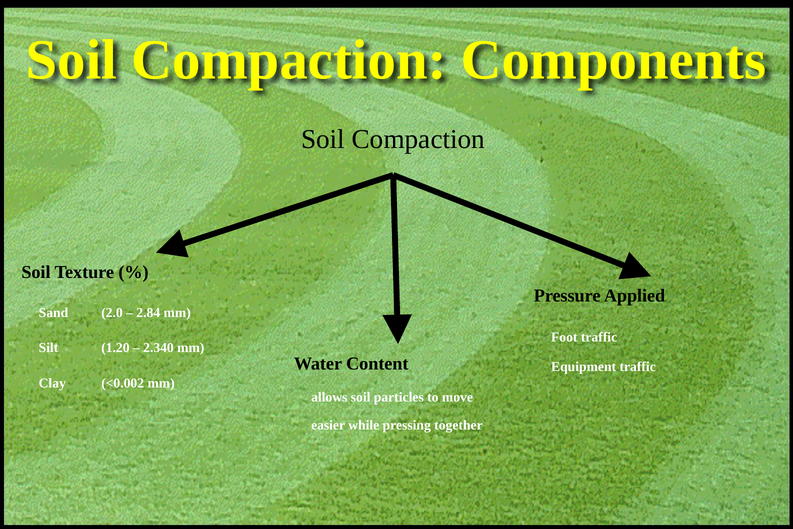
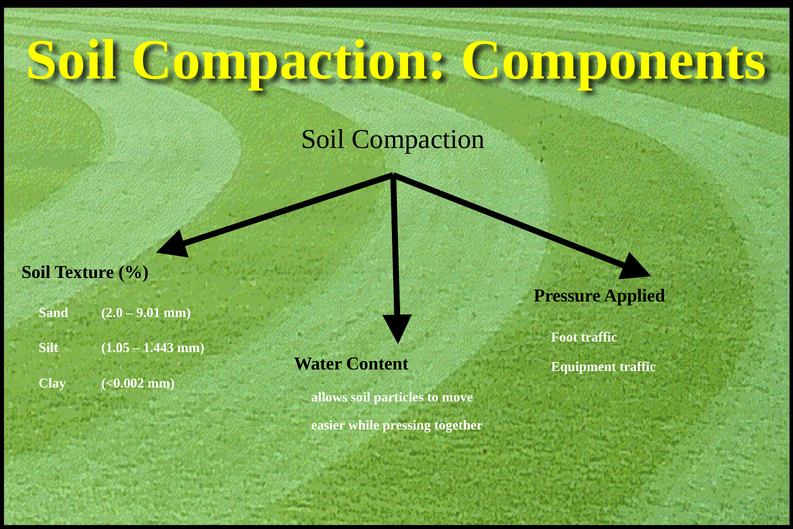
2.84: 2.84 -> 9.01 (148, 313)
1.20: 1.20 -> 1.05 (115, 348)
2.340: 2.340 -> 1.443 (158, 348)
